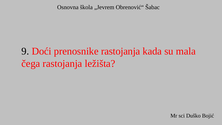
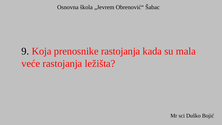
Doći: Doći -> Koja (42, 51)
čega: čega -> veće (31, 63)
